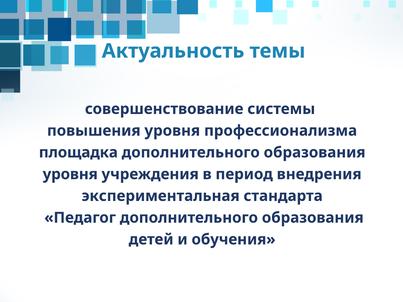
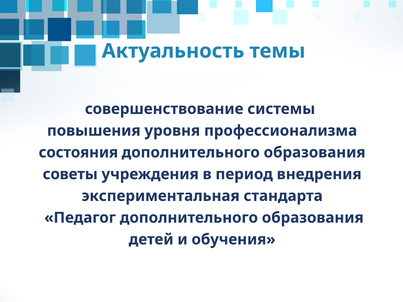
площадка: площадка -> состояния (78, 153)
уровня: уровня -> советы (70, 174)
